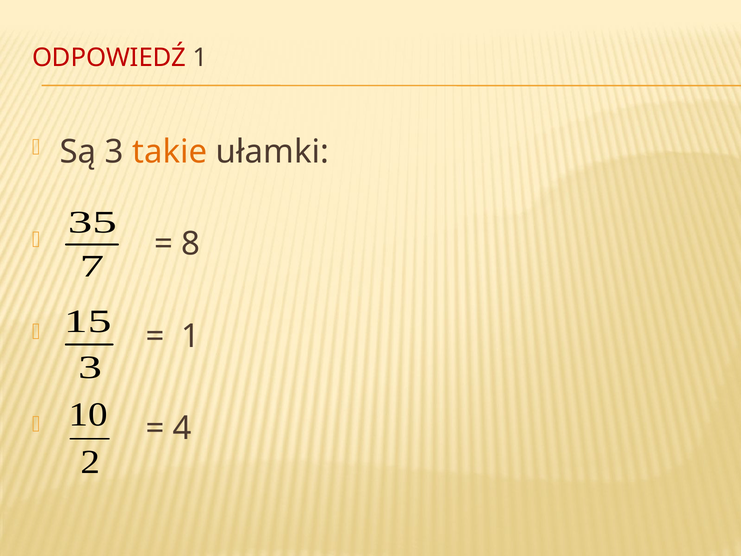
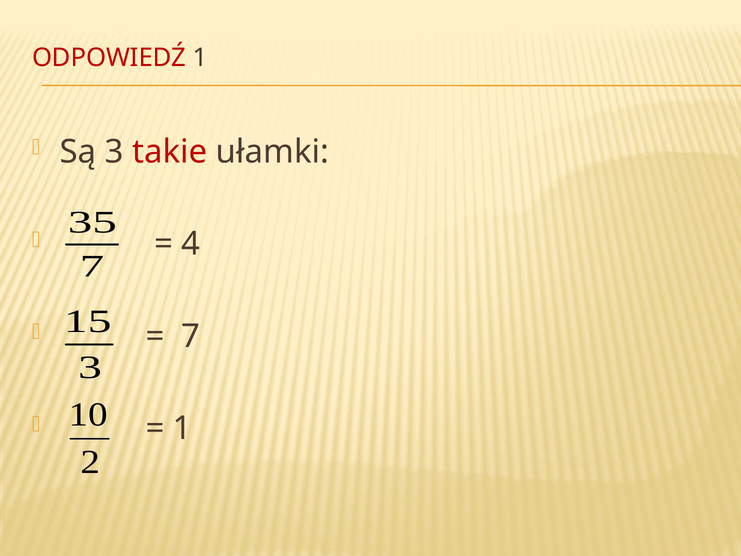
takie colour: orange -> red (170, 152)
8: 8 -> 4 (191, 244)
1: 1 -> 7 (191, 336)
4: 4 -> 1 (182, 428)
